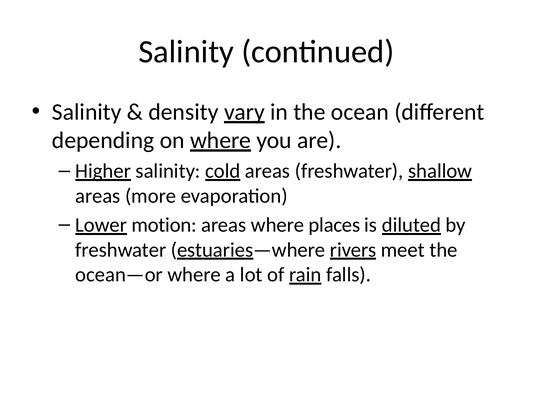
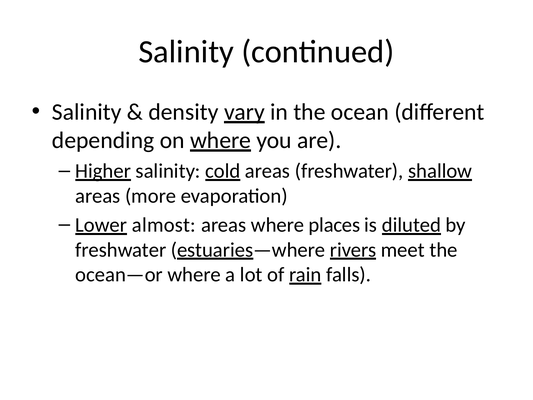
motion: motion -> almost (164, 225)
